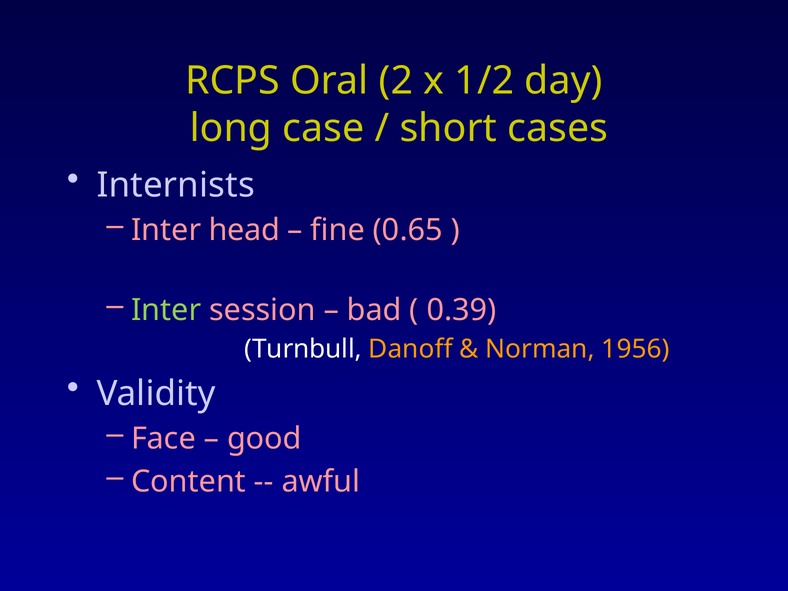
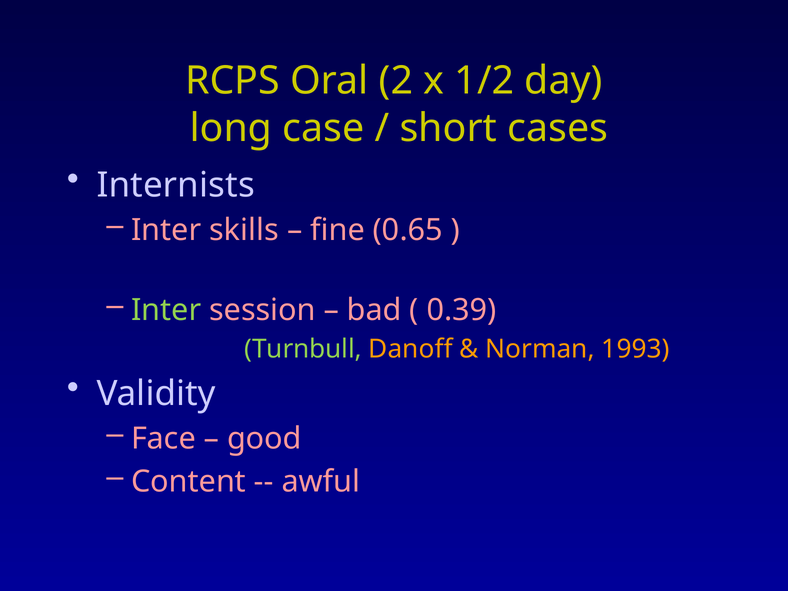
head: head -> skills (244, 230)
Turnbull colour: white -> light green (303, 349)
1956: 1956 -> 1993 (635, 349)
